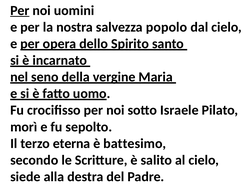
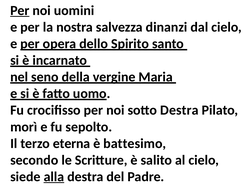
popolo: popolo -> dinanzi (167, 27)
sotto Israele: Israele -> Destra (179, 111)
alla underline: none -> present (54, 177)
